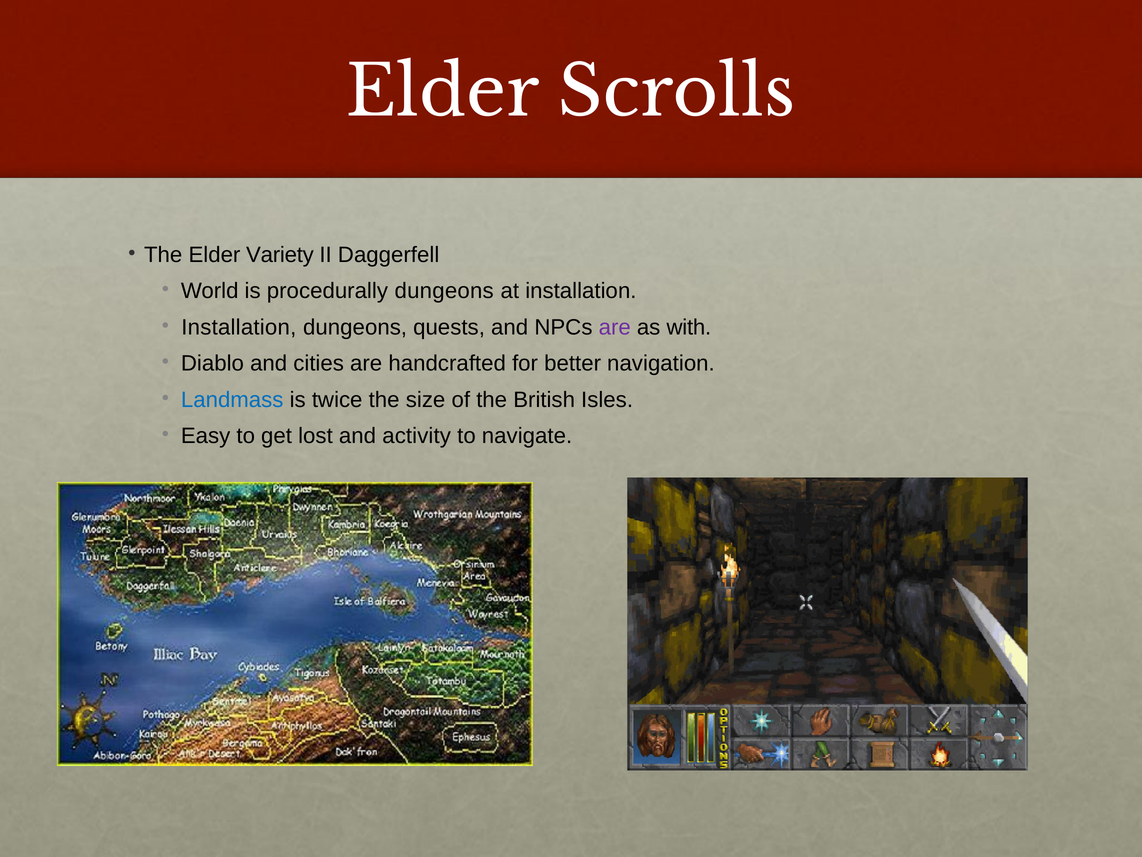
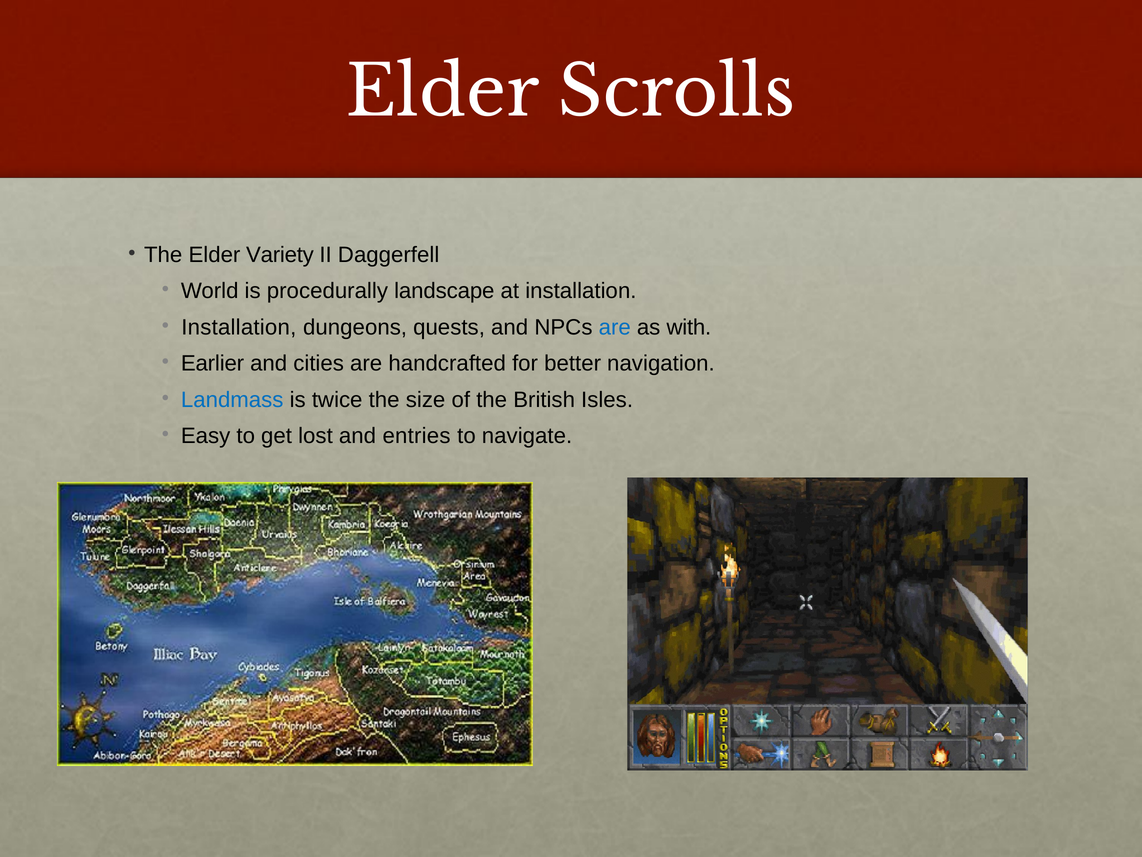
procedurally dungeons: dungeons -> landscape (444, 291)
are colour: purple -> blue (615, 327)
Diablo: Diablo -> Earlier (213, 363)
activity: activity -> entries (417, 436)
